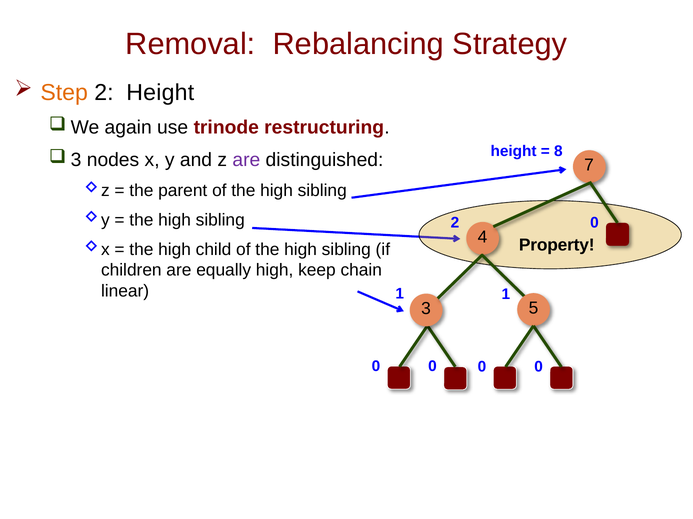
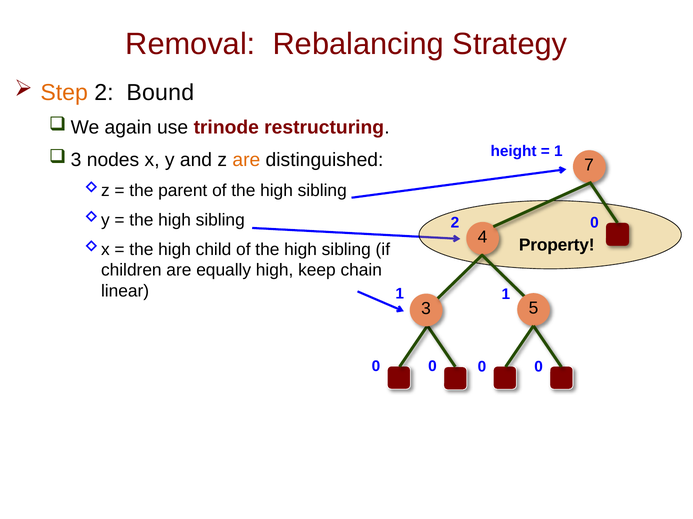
Height: Height -> Bound (160, 93)
8: 8 -> 1 (558, 151)
are colour: purple -> orange (246, 160)
